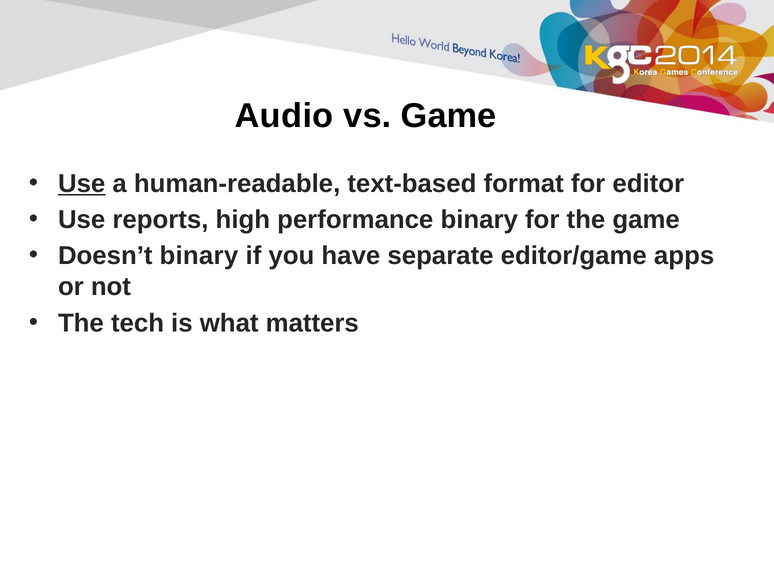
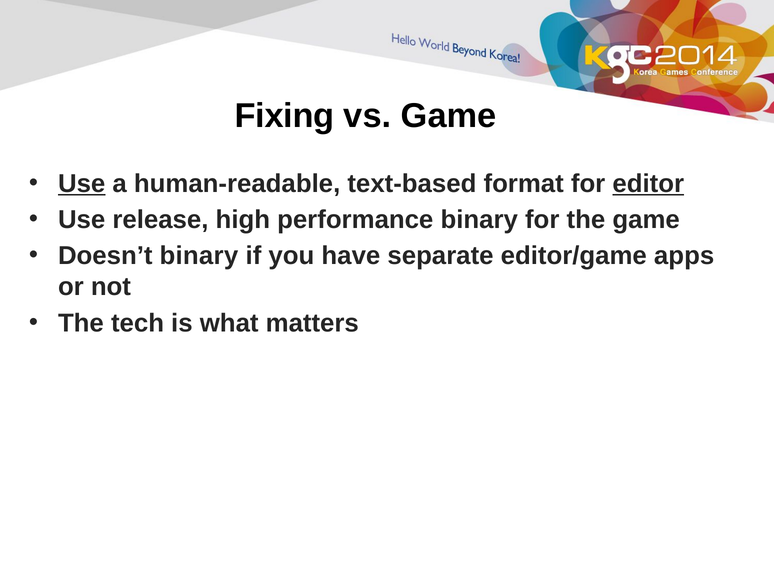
Audio: Audio -> Fixing (284, 116)
editor underline: none -> present (648, 183)
reports: reports -> release (160, 220)
